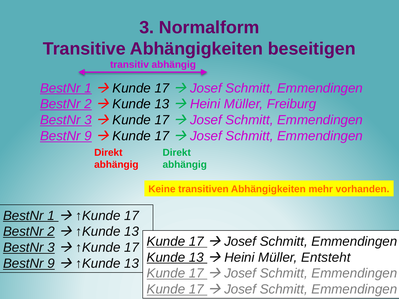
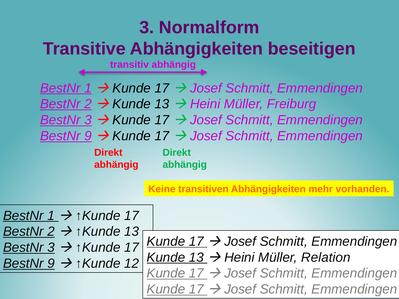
Entsteht: Entsteht -> Relation (326, 258)
13: 13 -> 12 (132, 264)
